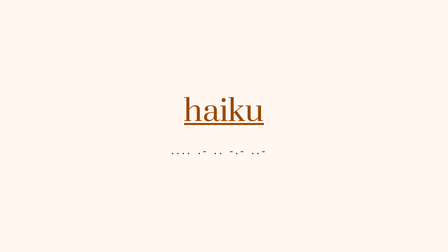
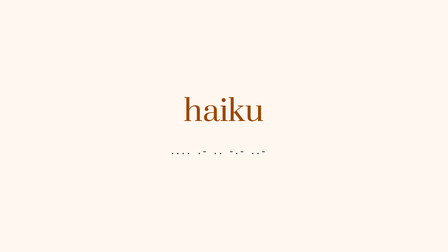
haiku underline: present -> none (224, 111)
